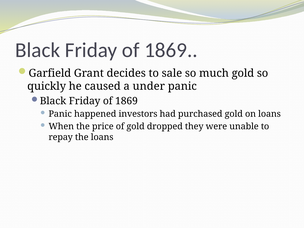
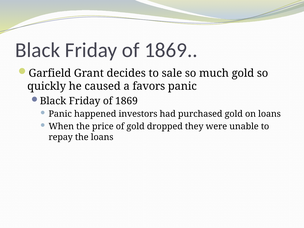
under: under -> favors (149, 86)
